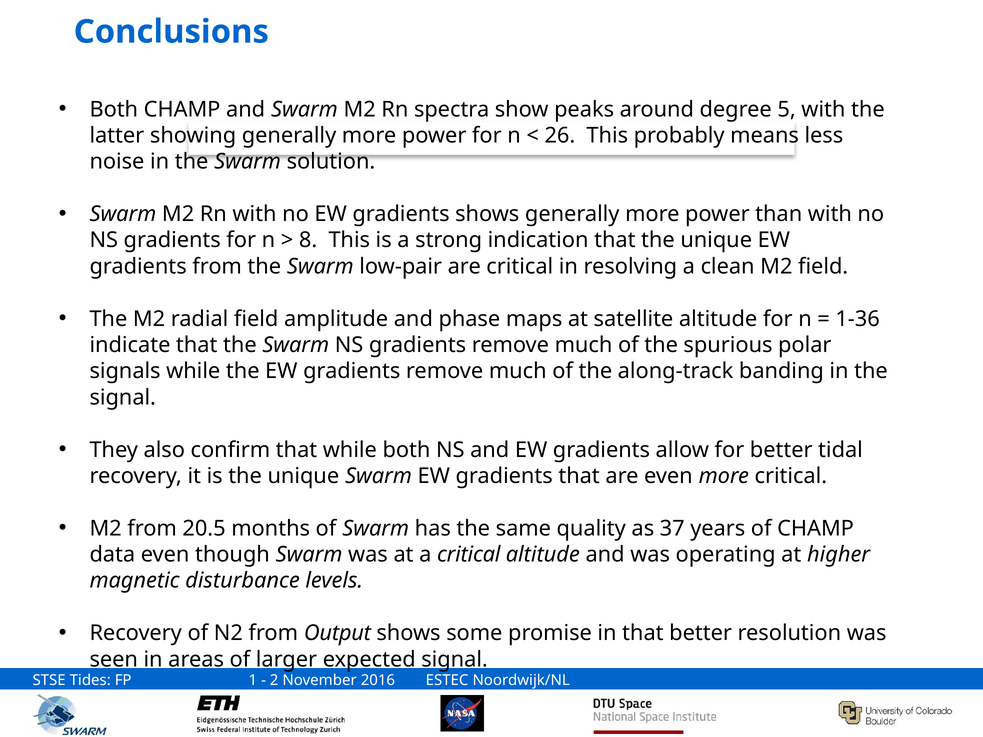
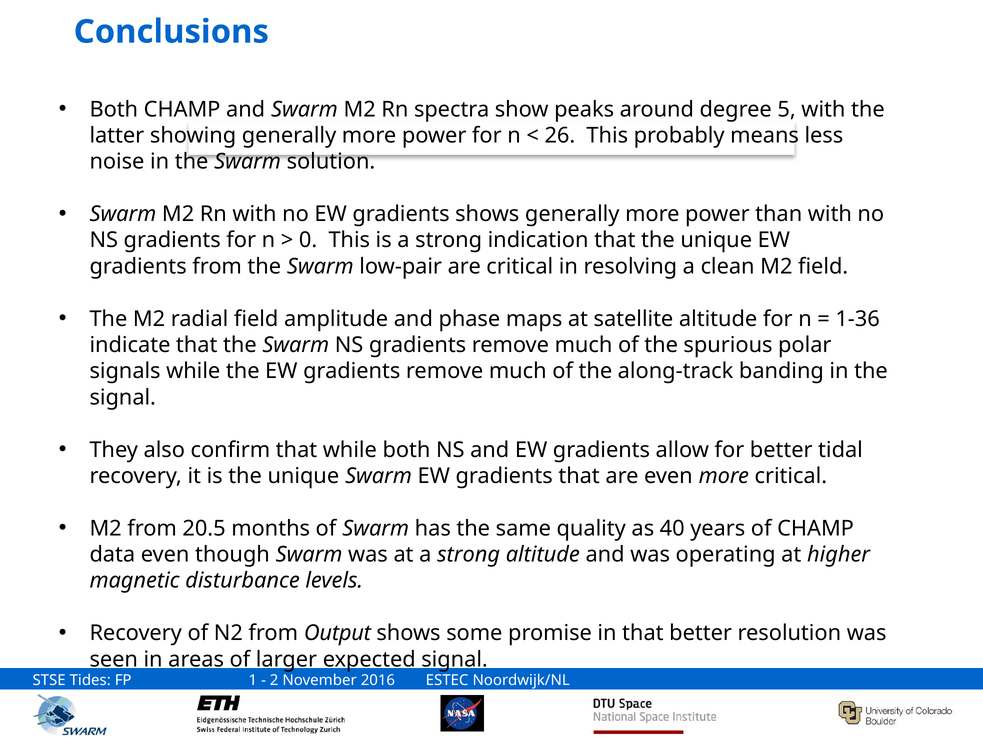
8: 8 -> 0 (308, 240)
37: 37 -> 40 (672, 529)
at a critical: critical -> strong (469, 555)
